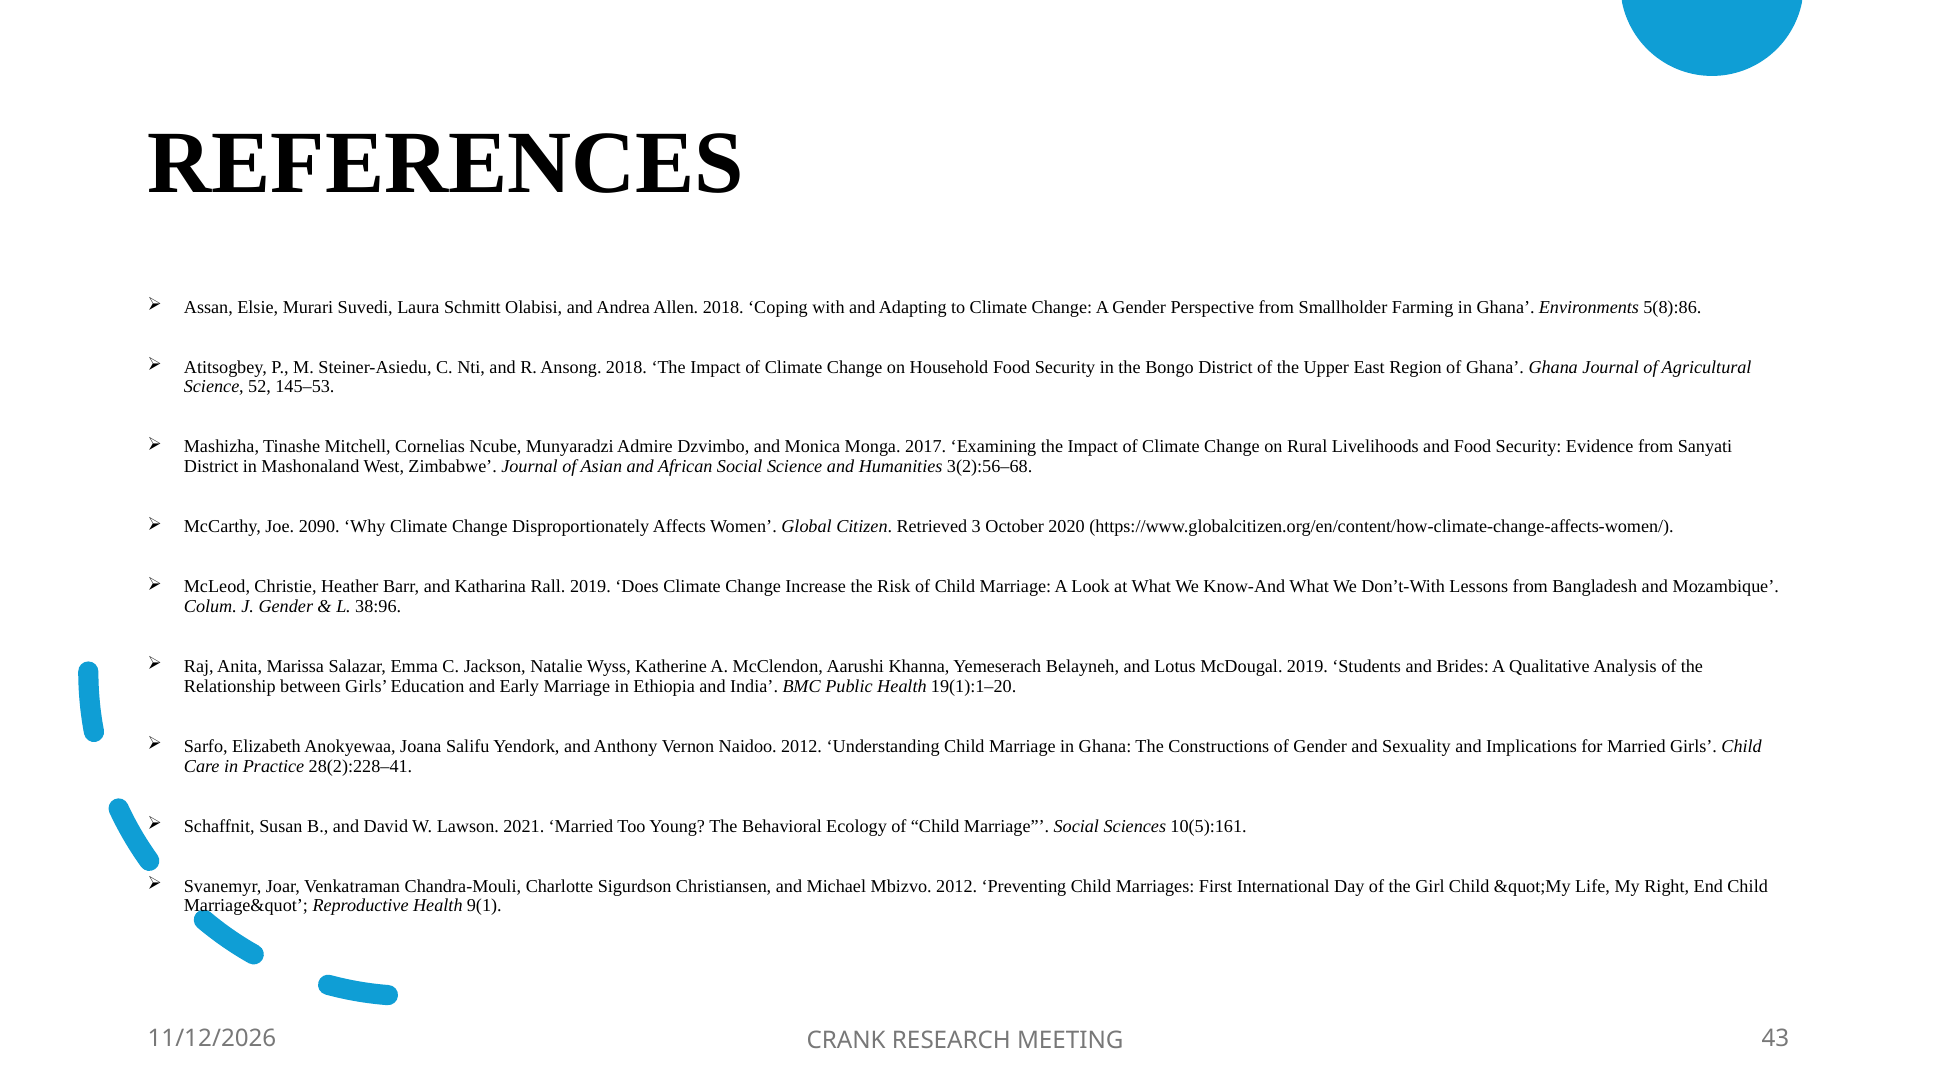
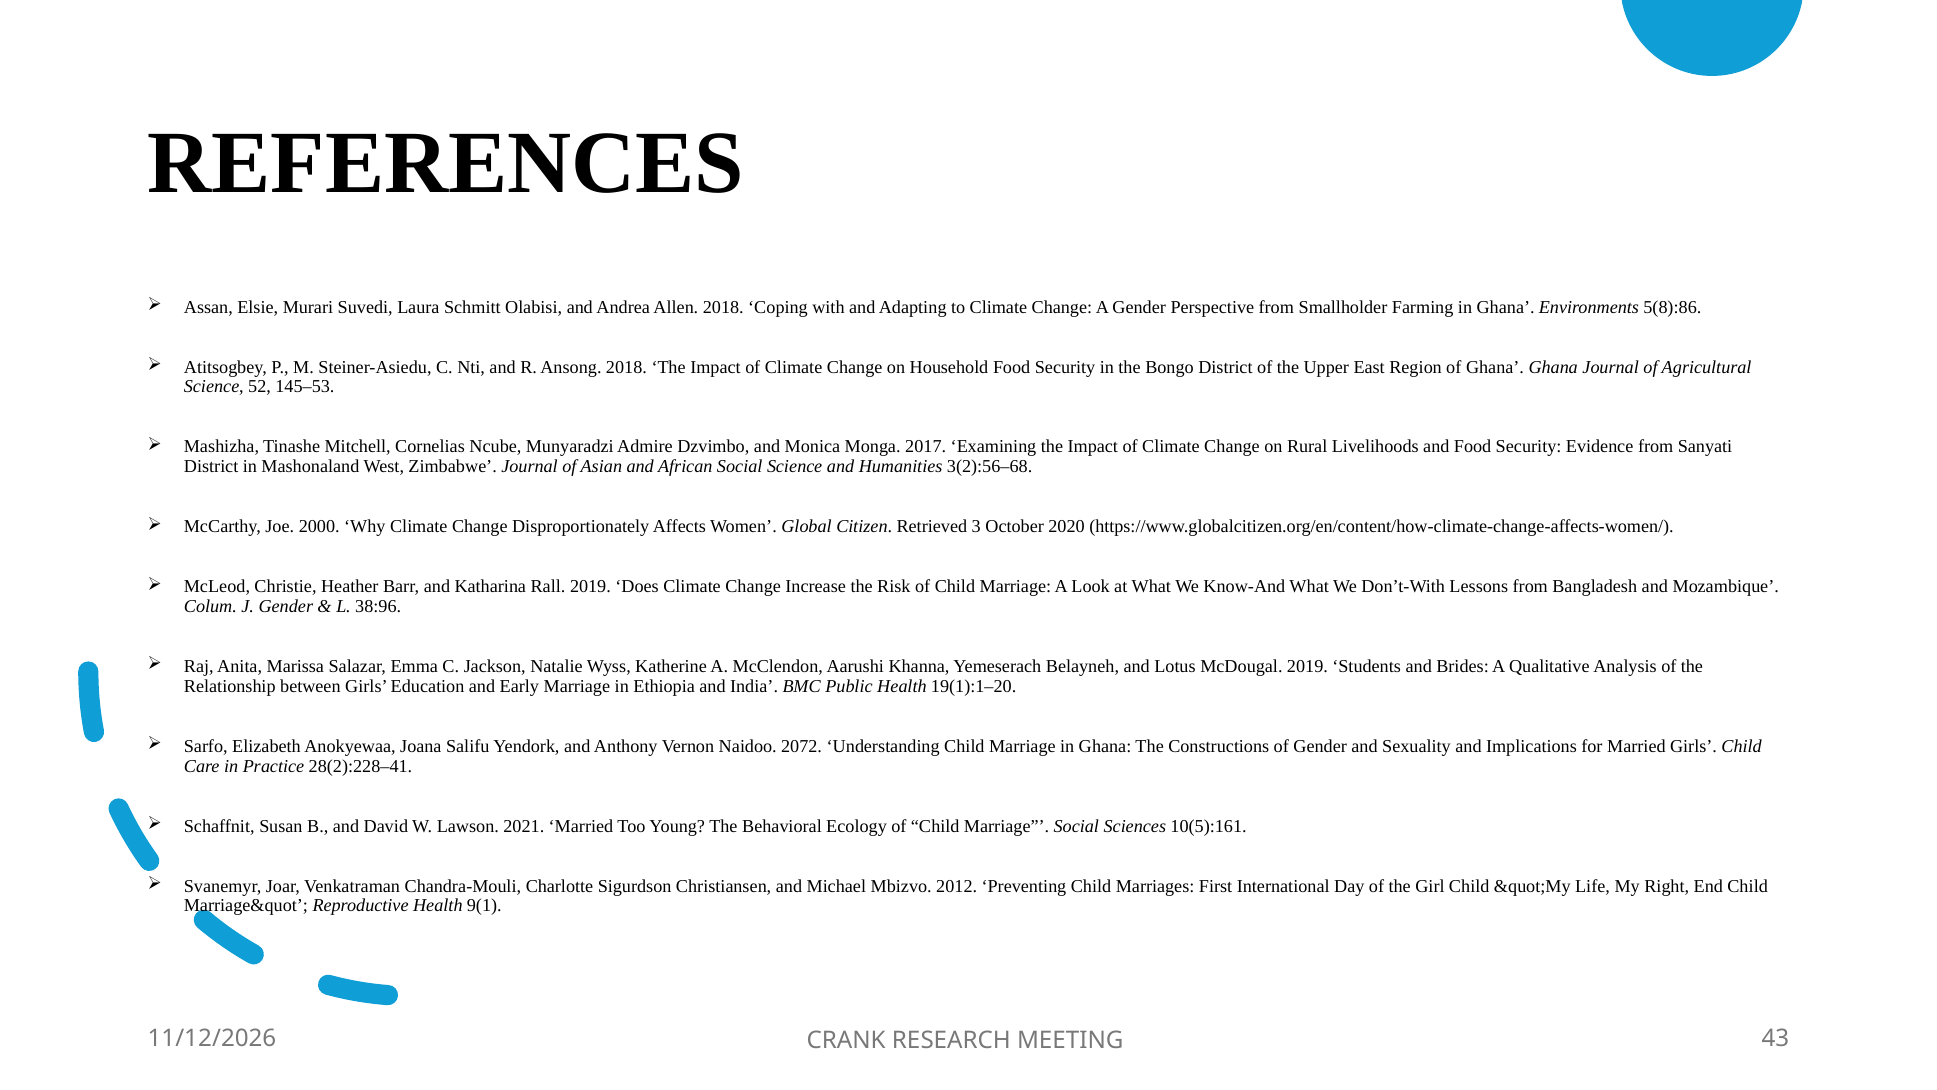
2090: 2090 -> 2000 (319, 527)
Naidoo 2012: 2012 -> 2072 (802, 746)
